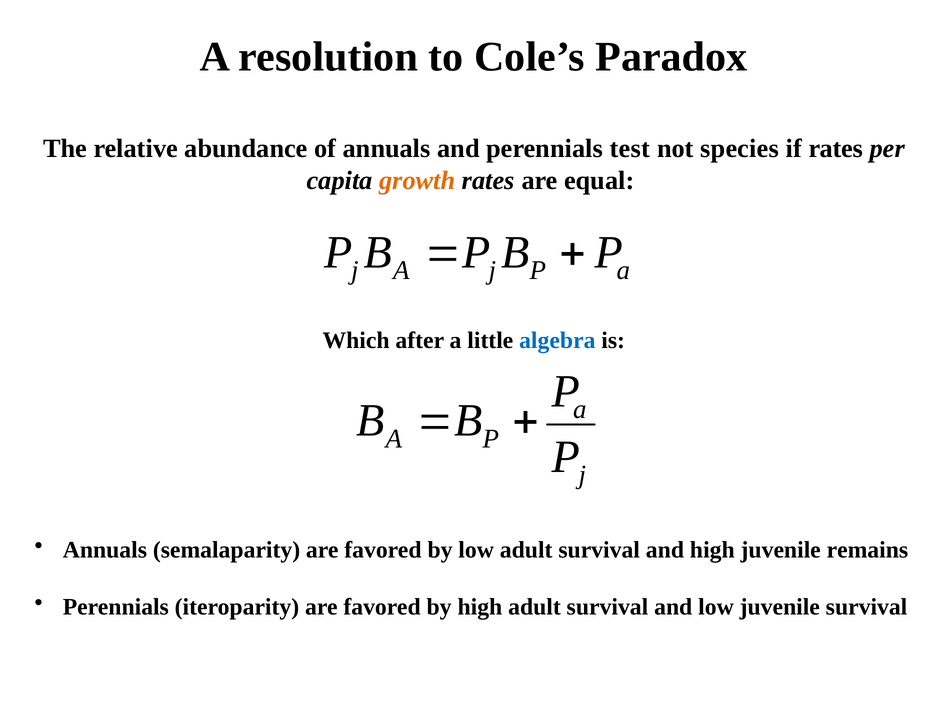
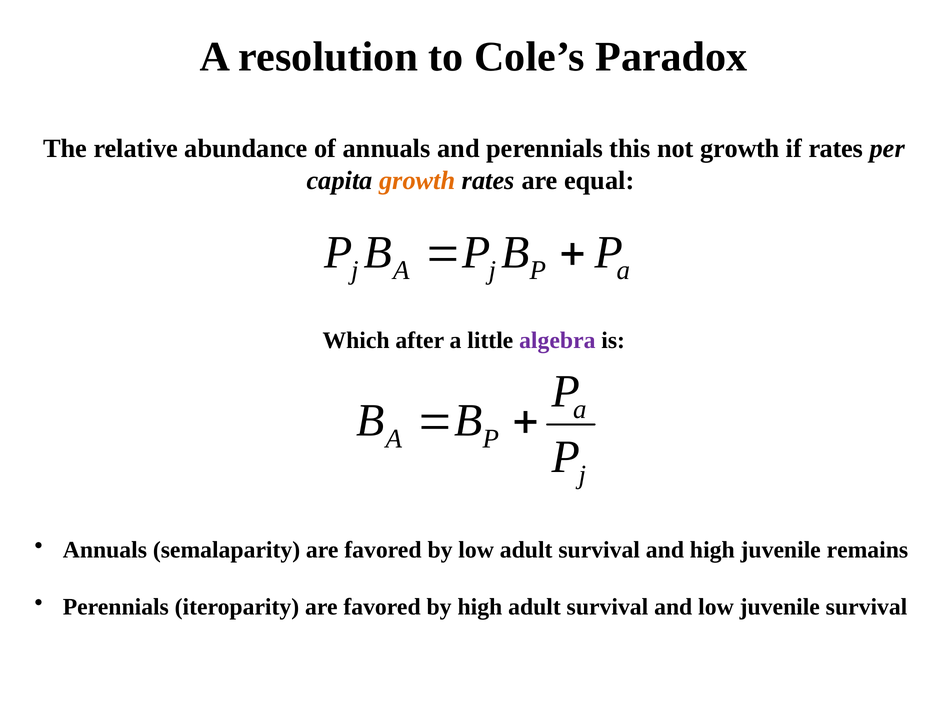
test: test -> this (630, 149)
not species: species -> growth (740, 149)
algebra colour: blue -> purple (557, 340)
